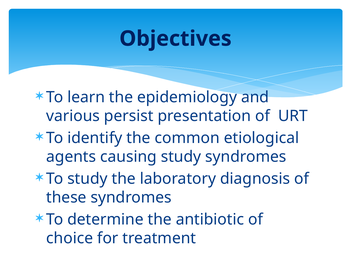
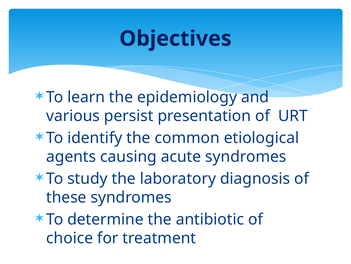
causing study: study -> acute (181, 156)
